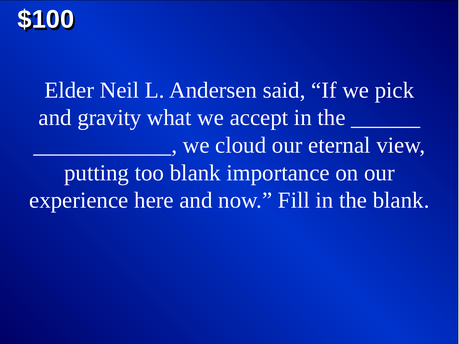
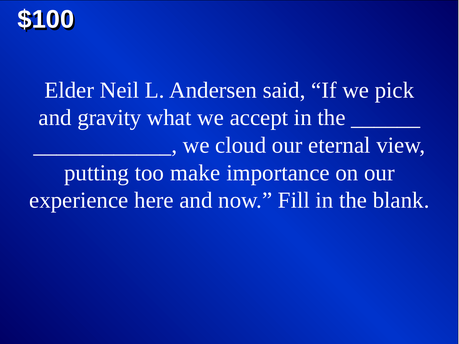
too blank: blank -> make (195, 173)
